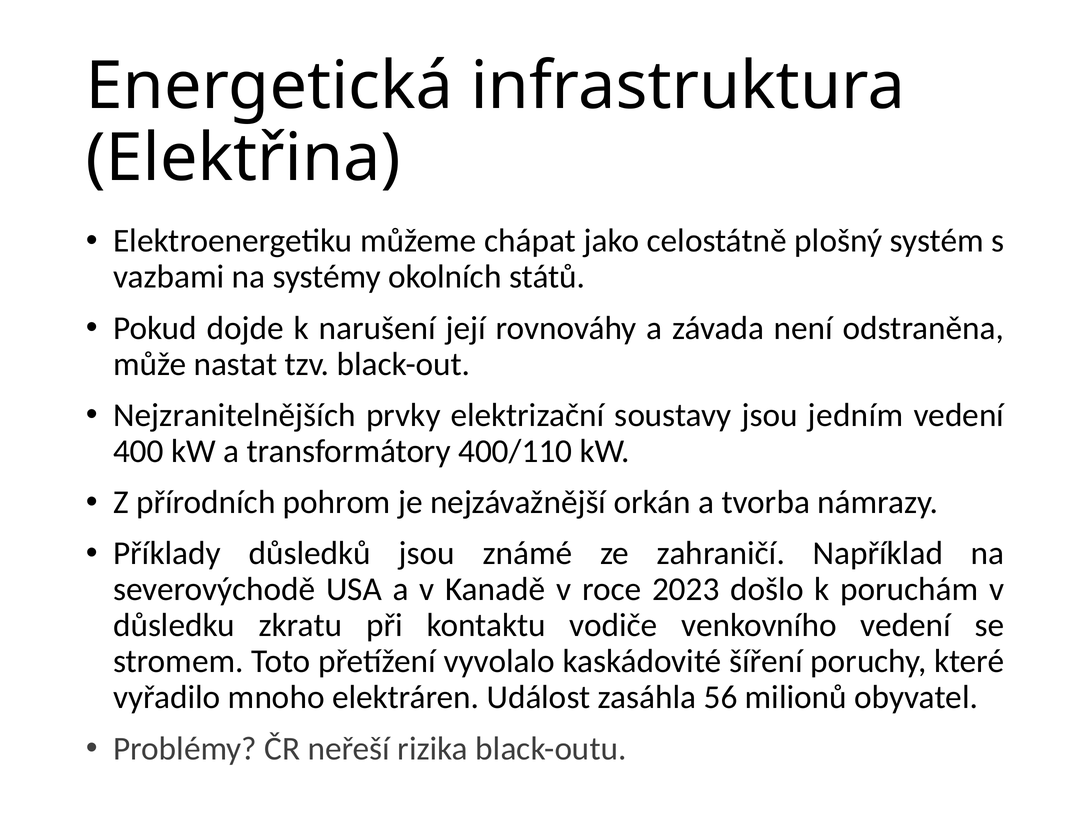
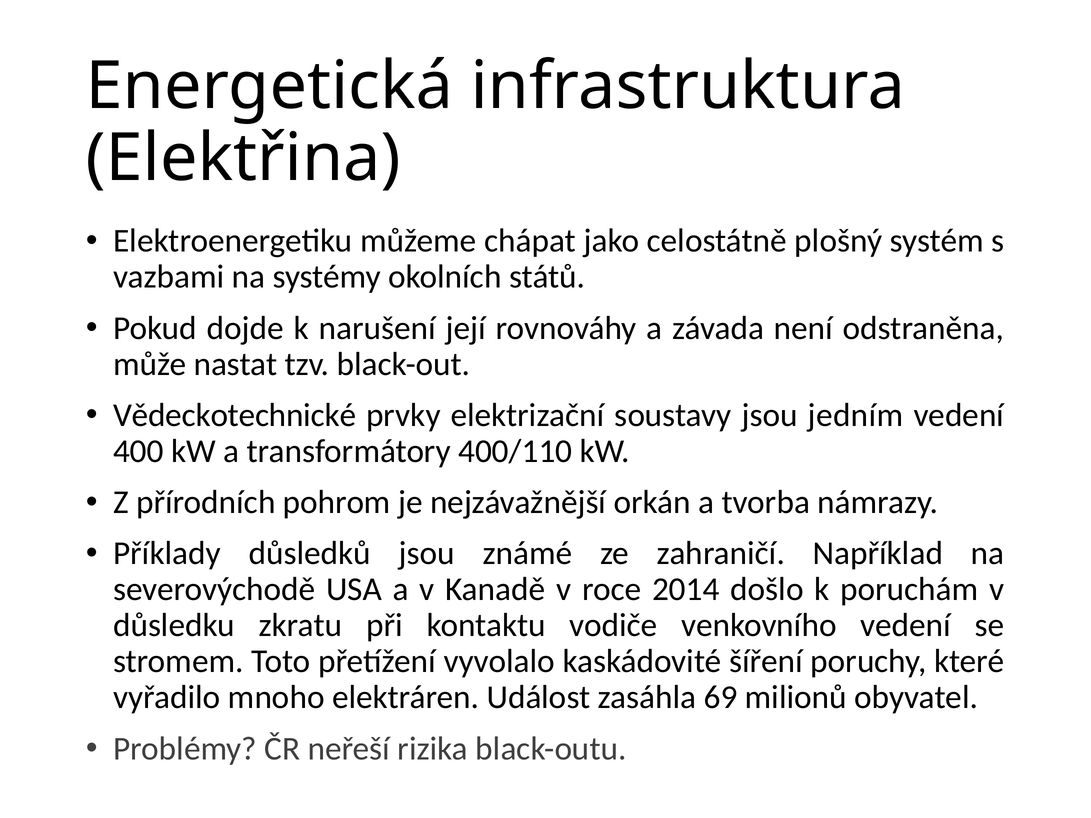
Nejzranitelnějších: Nejzranitelnějších -> Vědeckotechnické (235, 415)
2023: 2023 -> 2014 (686, 590)
56: 56 -> 69 (721, 698)
